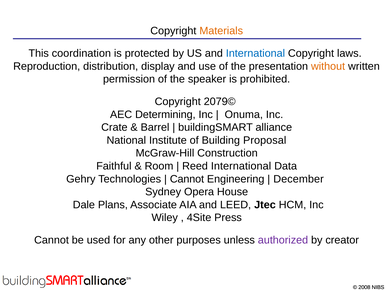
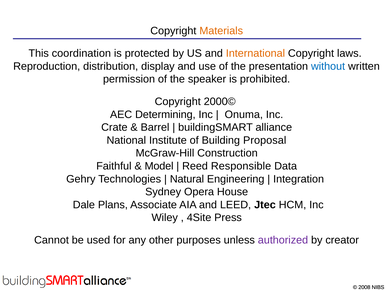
International colour: blue -> orange (255, 53)
without colour: orange -> blue (328, 66)
2079©: 2079© -> 2000© (220, 102)
Room: Room -> Model (159, 166)
Reed International: International -> Responsible (241, 166)
Cannot: Cannot -> Natural (187, 179)
December: December -> Integration (299, 179)
